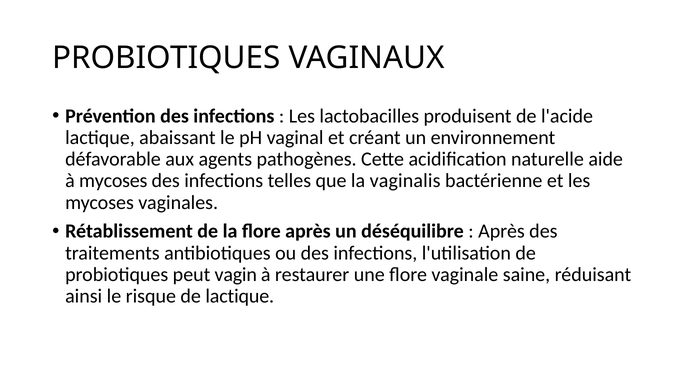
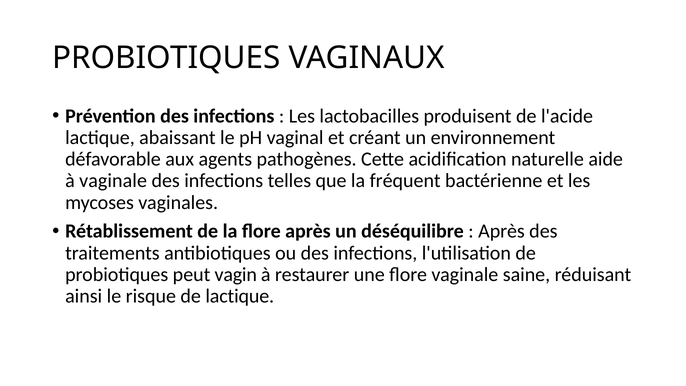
à mycoses: mycoses -> vaginale (113, 181)
vaginalis: vaginalis -> fréquent (405, 181)
